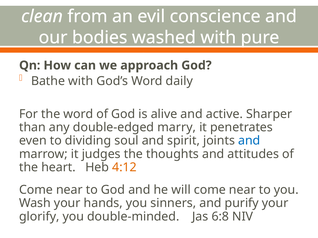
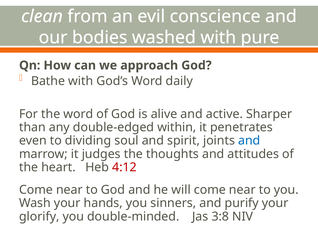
marry: marry -> within (177, 128)
4:12 colour: orange -> red (124, 168)
6:8: 6:8 -> 3:8 (220, 217)
